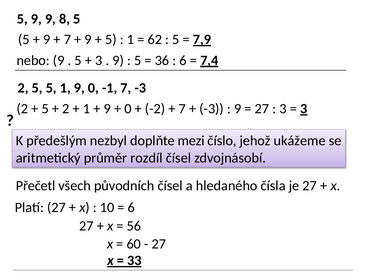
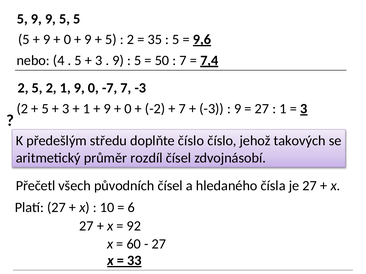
9 8: 8 -> 5 (65, 19)
7: 7 -> 0 (67, 40)
1: 1 -> 2 (131, 40)
62: 62 -> 35 (155, 40)
7,9: 7,9 -> 9,6 (202, 40)
nebo 9: 9 -> 4 (59, 61)
36: 36 -> 50 (162, 61)
6: 6 -> 7 (183, 61)
2 5 5: 5 -> 2 (51, 88)
-1: -1 -> -7 (110, 88)
2: 2 -> 3 (66, 109)
3: 3 -> 1 (283, 109)
nezbyl: nezbyl -> středu (108, 141)
doplňte mezi: mezi -> číslo (191, 141)
ukážeme: ukážeme -> takových (300, 141)
56: 56 -> 92 (134, 226)
